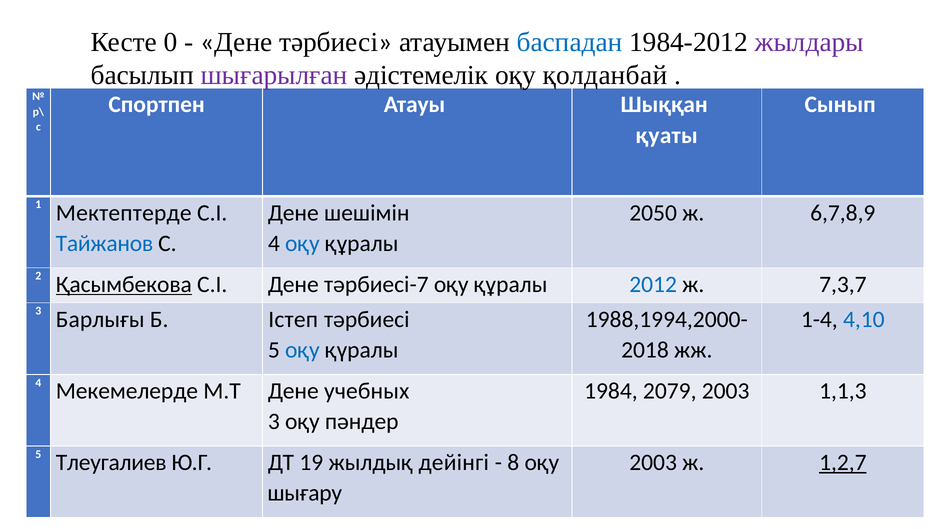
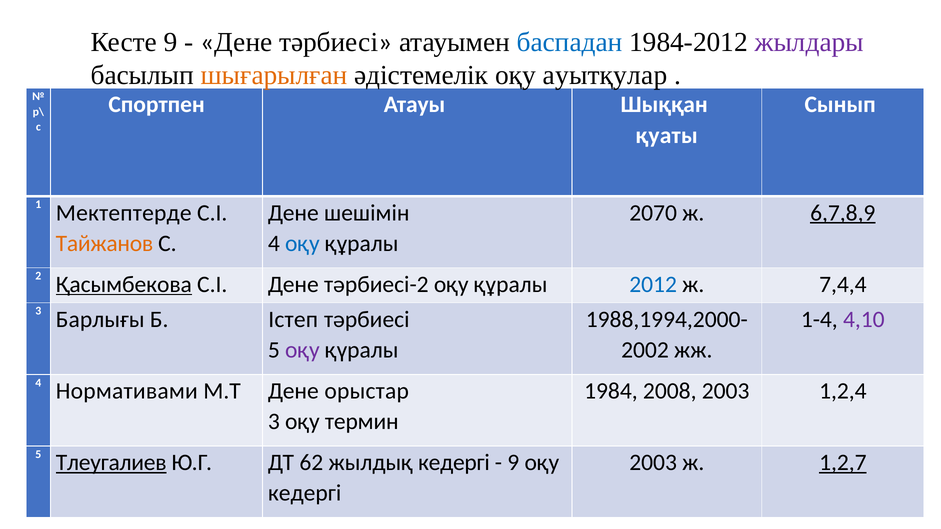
Кесте 0: 0 -> 9 (171, 42)
шығарылған colour: purple -> orange (274, 75)
қолданбай: қолданбай -> ауытқулар (605, 75)
2050: 2050 -> 2070 (653, 213)
6,7,8,9 underline: none -> present (843, 213)
Тайжанов colour: blue -> orange (104, 244)
тәрбиесі-7: тәрбиесі-7 -> тәрбиесі-2 (376, 285)
7,3,7: 7,3,7 -> 7,4,4 (843, 285)
4,10 colour: blue -> purple (864, 320)
оқу colour: blue -> purple (302, 350)
2018: 2018 -> 2002 (645, 350)
Мекемелерде: Мекемелерде -> Нормативами (127, 391)
учебных: учебных -> орыстар (367, 391)
2079: 2079 -> 2008 (670, 391)
1,1,3: 1,1,3 -> 1,2,4 (843, 391)
пәндер: пәндер -> термин (362, 422)
Тлеугалиев underline: none -> present (111, 463)
19: 19 -> 62 (311, 463)
жылдық дейiнгi: дейiнгi -> кедергі (454, 463)
8: 8 -> 9 (513, 463)
шығару: шығару -> кедергі (305, 494)
